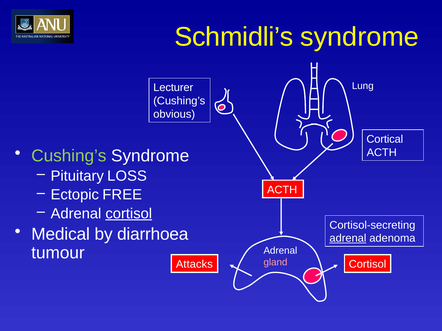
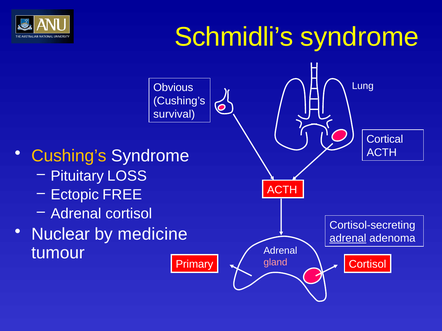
Lecturer: Lecturer -> Obvious (173, 88)
obvious: obvious -> survival (174, 114)
Cushing’s colour: light green -> yellow (69, 156)
cortisol underline: present -> none (129, 214)
Medical: Medical -> Nuclear (61, 235)
diarrhoea: diarrhoea -> medicine (153, 235)
Attacks: Attacks -> Primary (194, 265)
